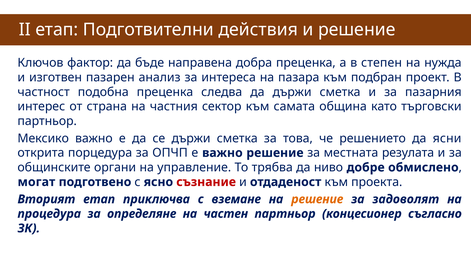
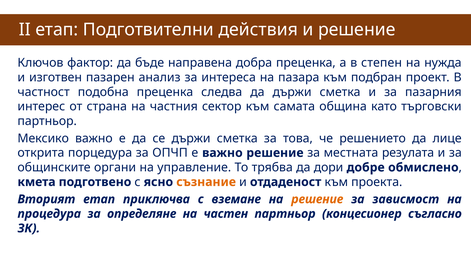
ясни: ясни -> лице (447, 138)
ниво: ниво -> дори (328, 167)
могат: могат -> кмета (37, 182)
съзнание colour: red -> orange (206, 182)
задоволят: задоволят -> зависмост (406, 199)
